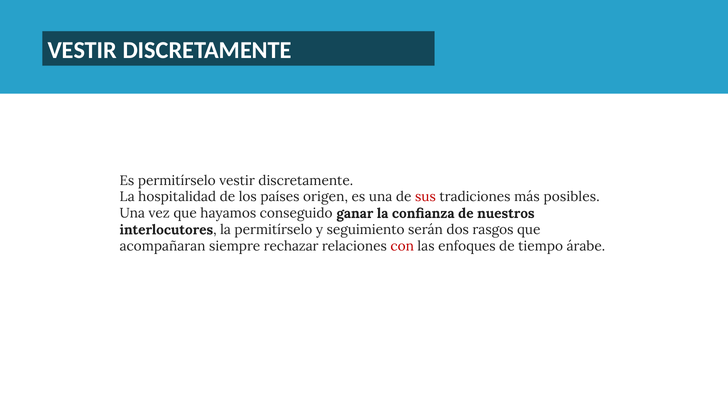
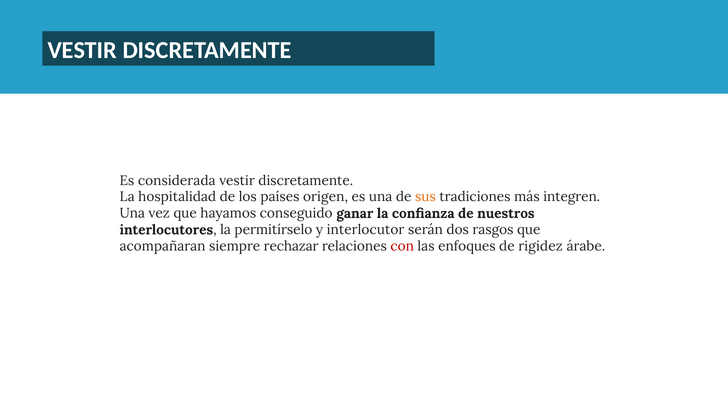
Es permitírselo: permitírselo -> considerada (177, 180)
sus colour: red -> orange (425, 197)
posibles: posibles -> integren (572, 197)
seguimiento: seguimiento -> interlocutor (366, 229)
tiempo: tiempo -> rigidez (541, 246)
